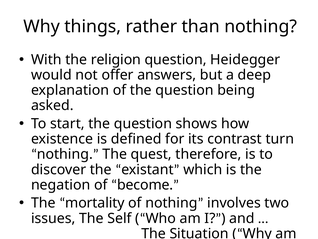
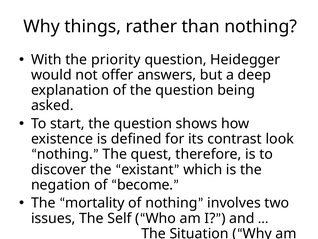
religion: religion -> priority (116, 59)
turn: turn -> look (280, 139)
